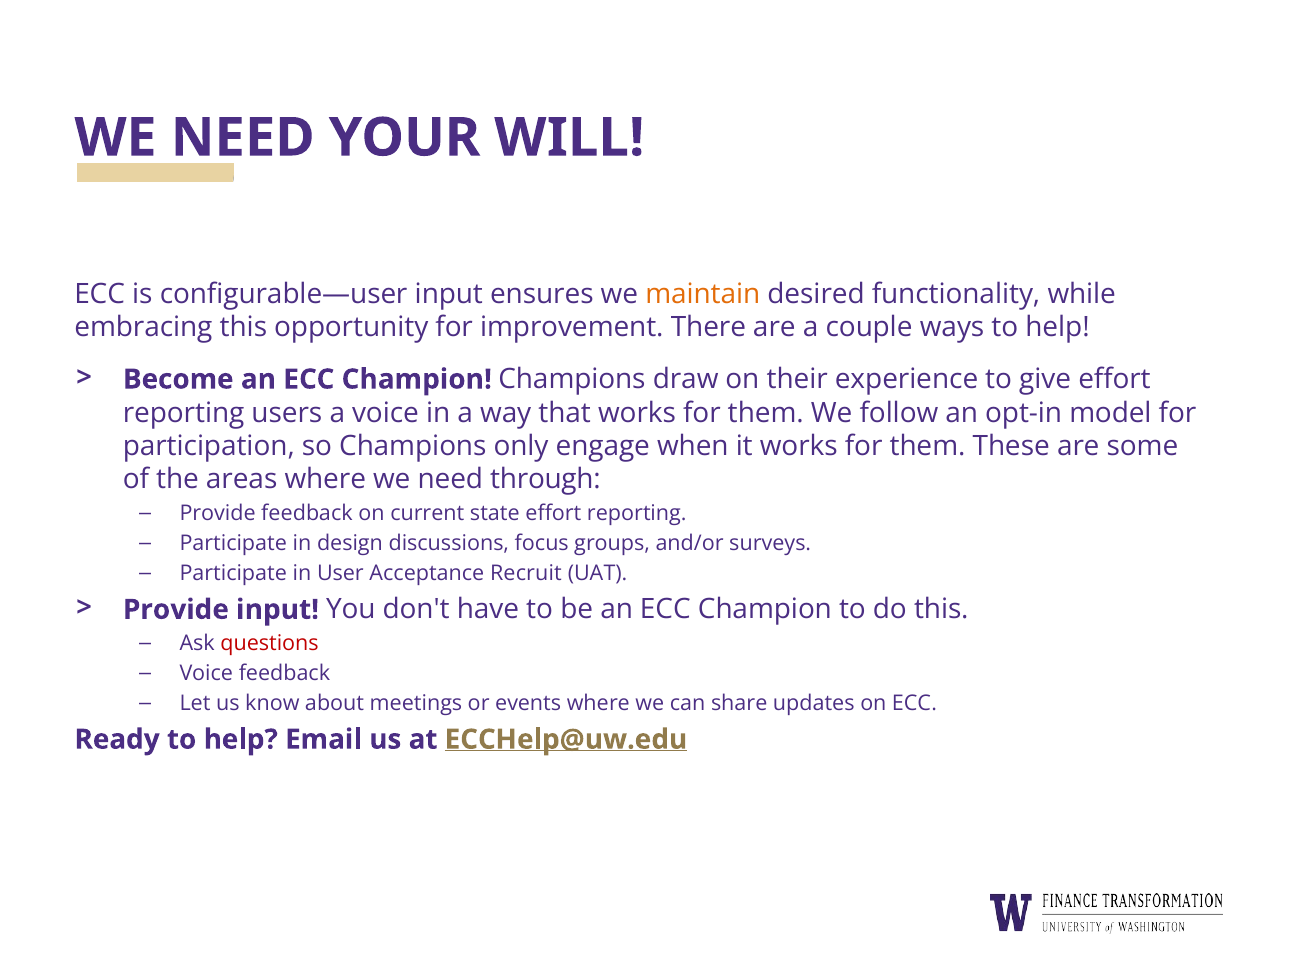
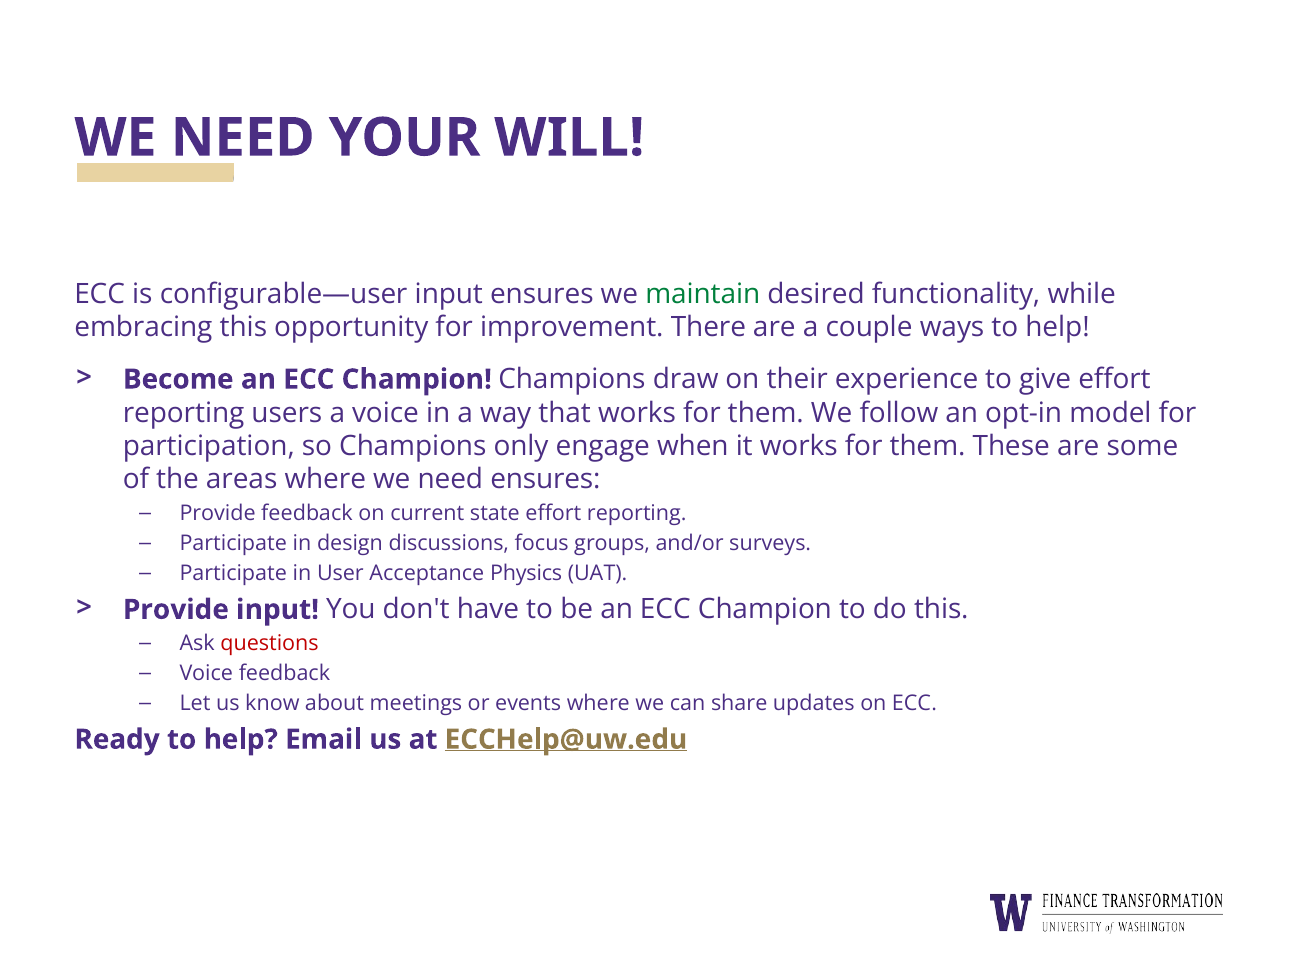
maintain colour: orange -> green (703, 294)
need through: through -> ensures (545, 480)
Recruit: Recruit -> Physics (526, 574)
